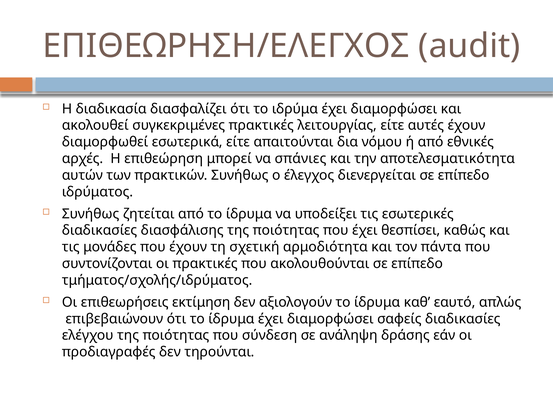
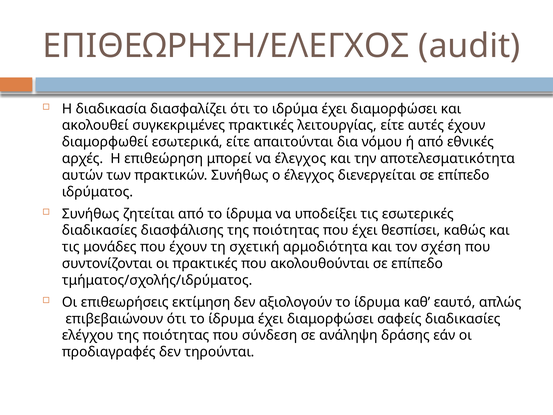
να σπάνιες: σπάνιες -> έλεγχος (300, 159)
πάντα: πάντα -> σχέση (441, 247)
